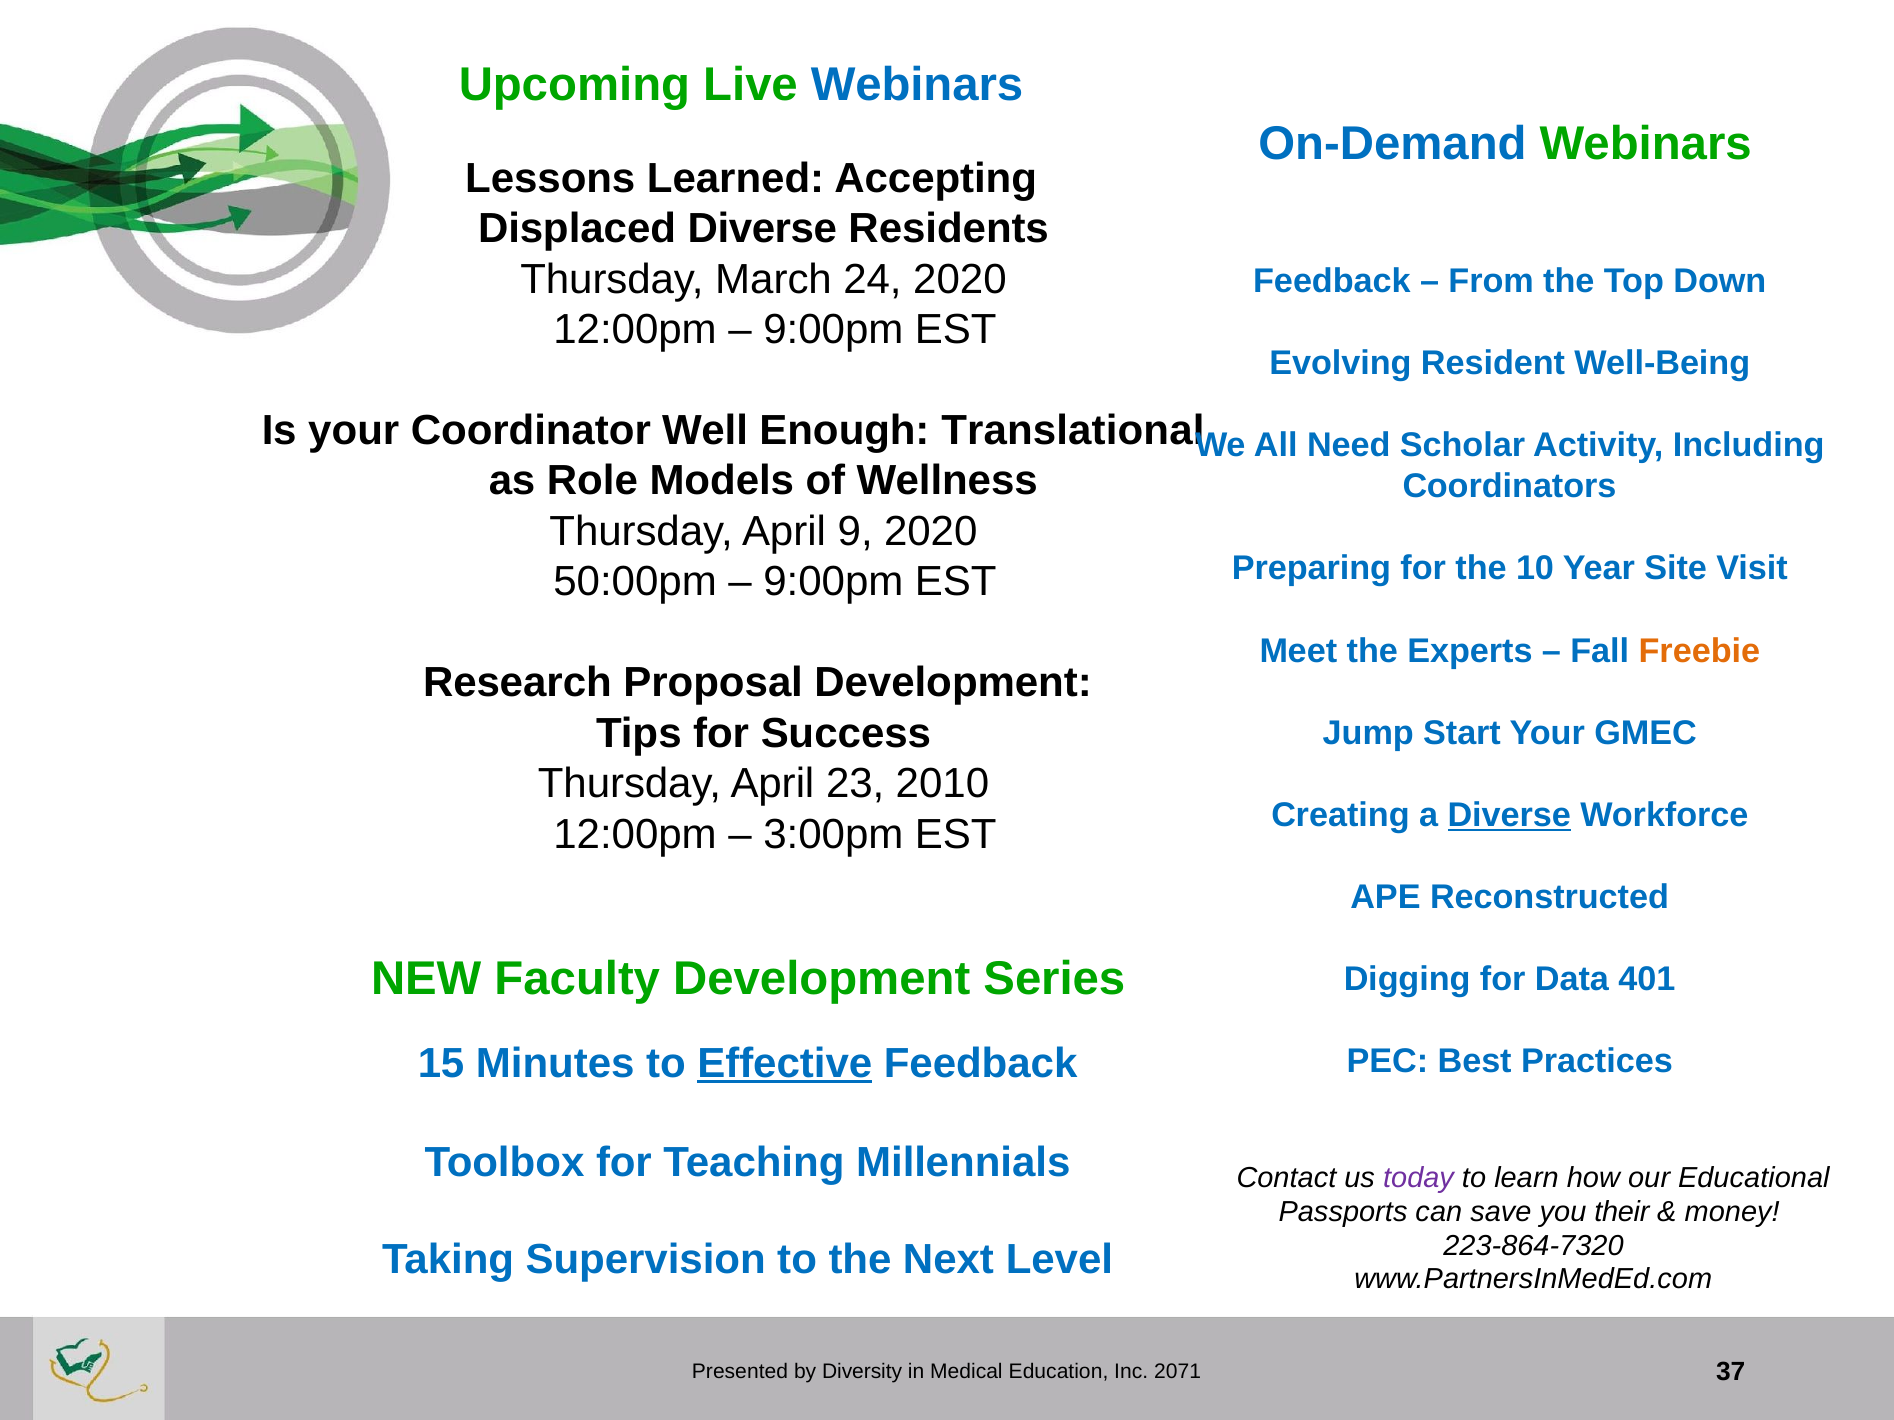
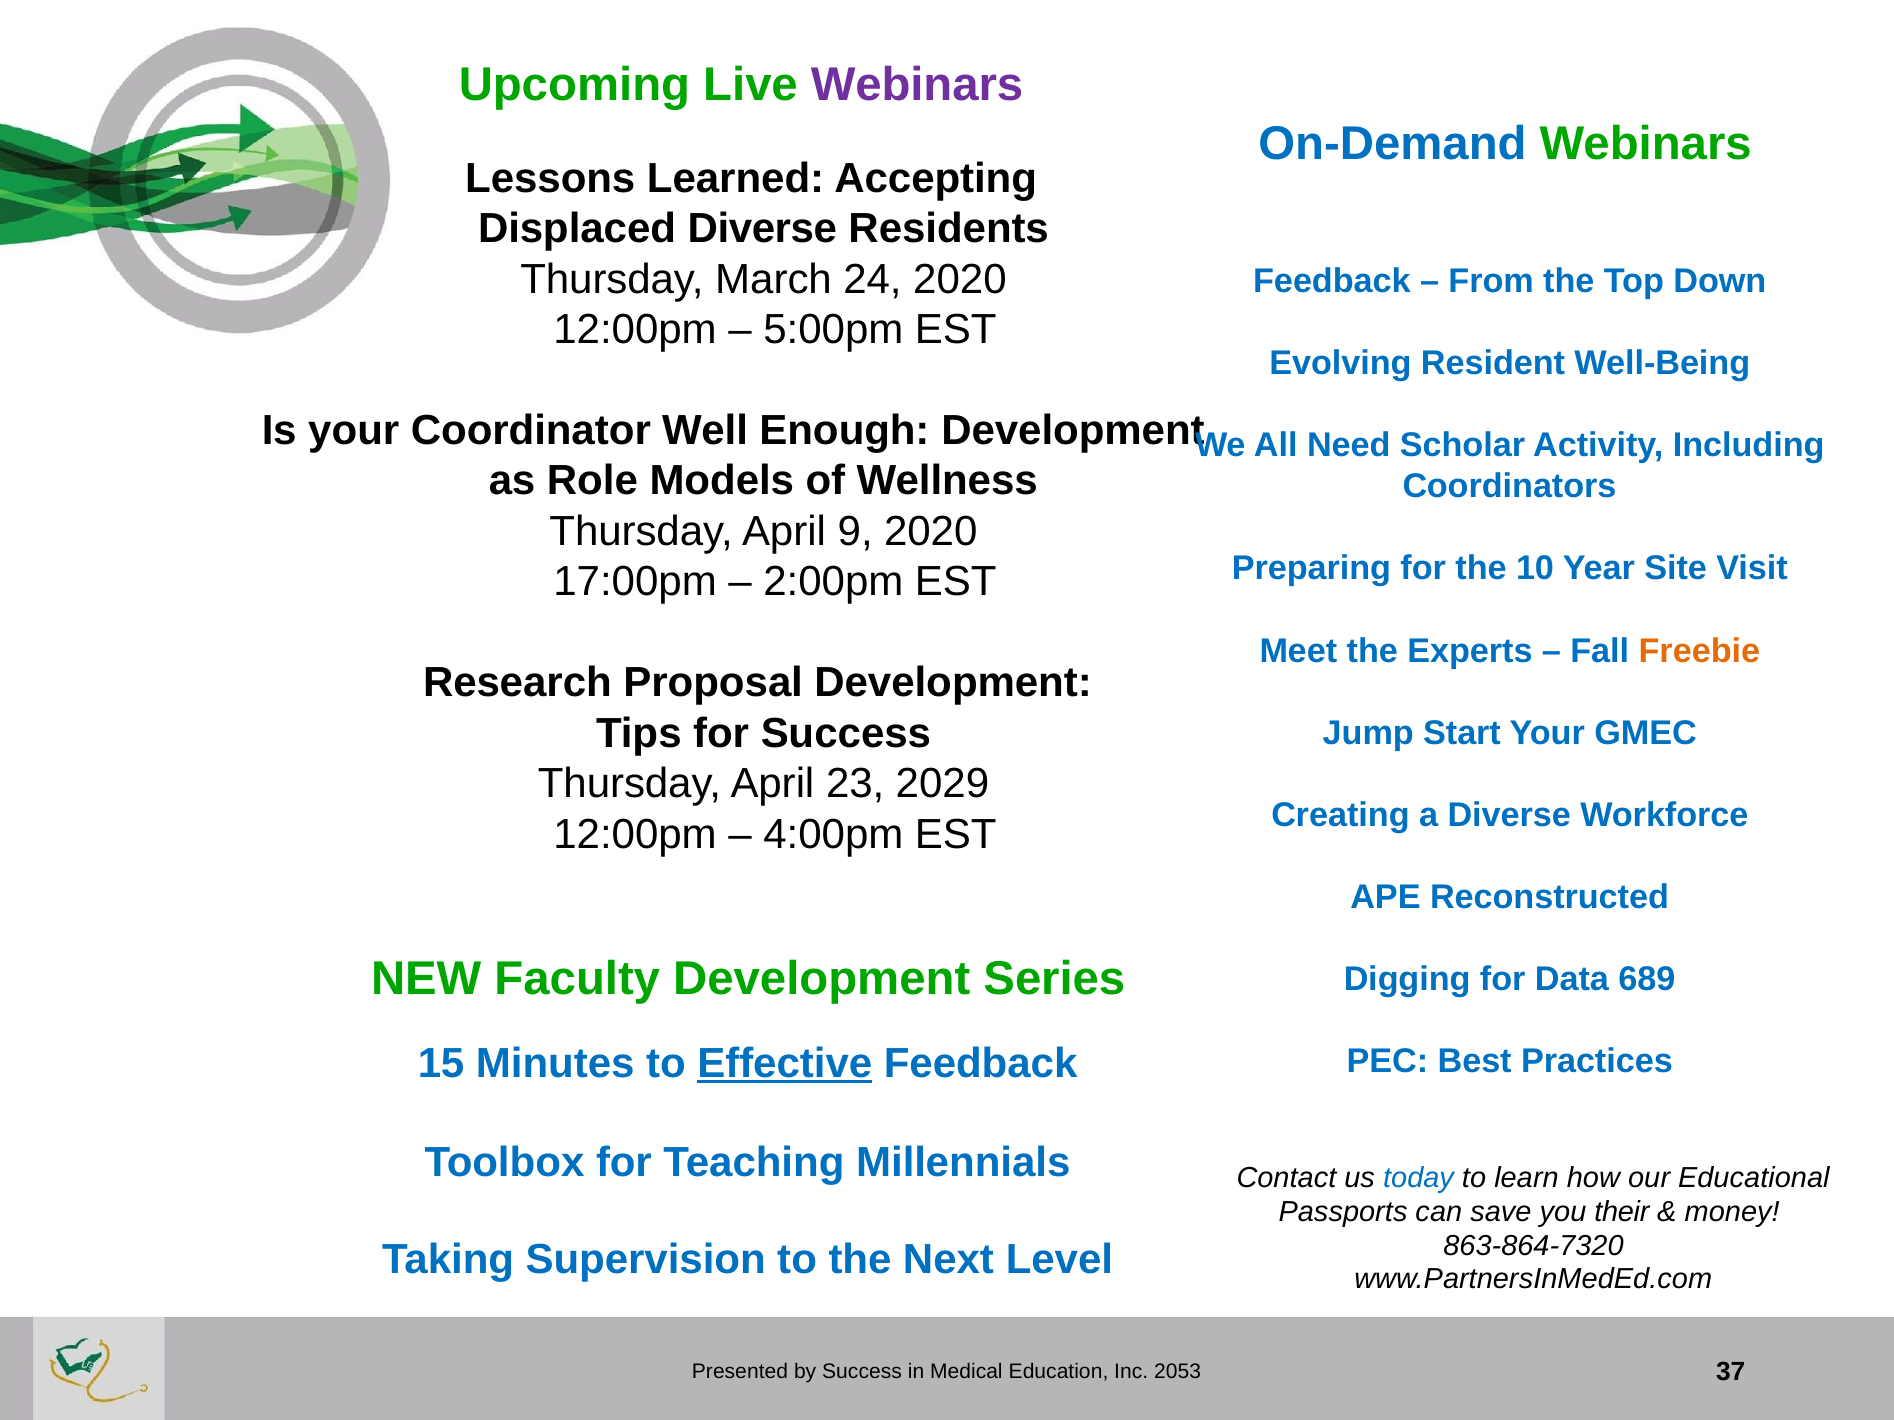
Webinars colour: blue -> purple (917, 85)
9:00pm: 9:00pm -> 5:00pm (833, 330)
Enough Translational: Translational -> Development (1073, 431)
50:00pm: 50:00pm -> 17:00pm (635, 582)
9:00pm: 9:00pm -> 2:00pm (833, 582)
2010: 2010 -> 2029 (942, 784)
Diverse underline: present -> none (1509, 815)
3:00pm: 3:00pm -> 4:00pm (833, 835)
401: 401 -> 689 (1647, 980)
today colour: purple -> blue (1419, 1179)
223-864-7320: 223-864-7320 -> 863-864-7320 (1533, 1246)
by Diversity: Diversity -> Success (862, 1372)
2071: 2071 -> 2053 (1178, 1372)
